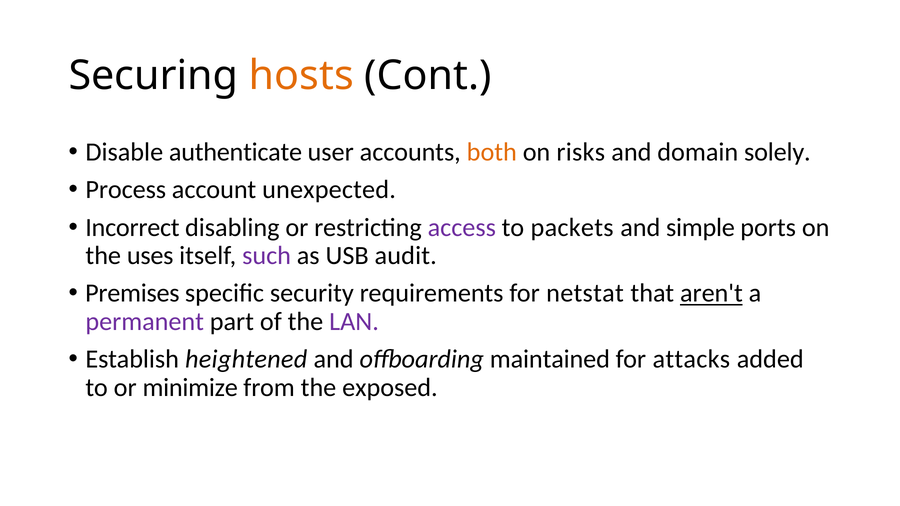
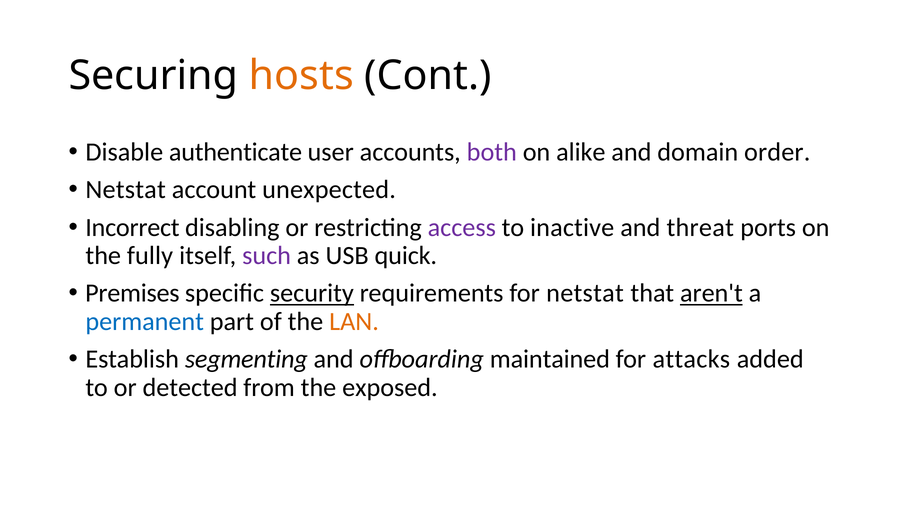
both colour: orange -> purple (492, 152)
risks: risks -> alike (581, 152)
solely: solely -> order (777, 152)
Process: Process -> Netstat (126, 190)
packets: packets -> inactive (572, 227)
simple: simple -> threat (700, 227)
uses: uses -> fully (150, 256)
audit: audit -> quick (406, 256)
security underline: none -> present (312, 293)
permanent colour: purple -> blue (145, 322)
LAN colour: purple -> orange (354, 322)
heightened: heightened -> segmenting (246, 359)
minimize: minimize -> detected (190, 388)
